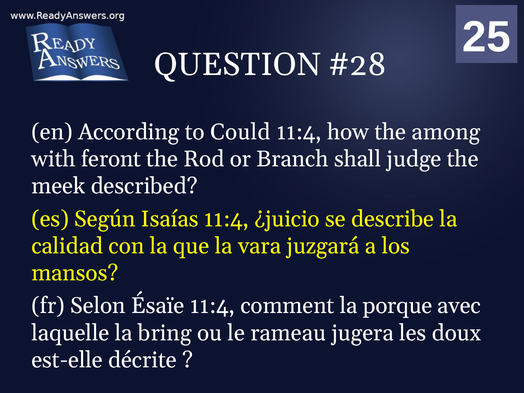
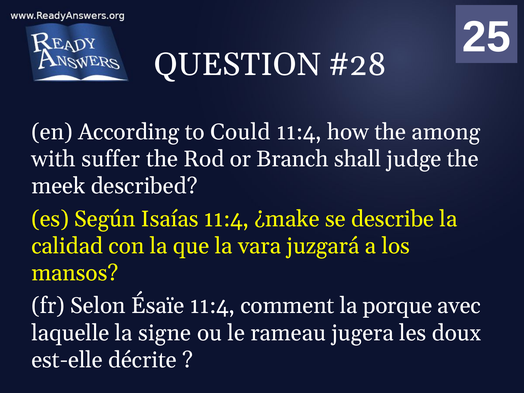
feront: feront -> suffer (111, 159)
¿juicio: ¿juicio -> ¿make (287, 219)
bring: bring -> signe (165, 333)
